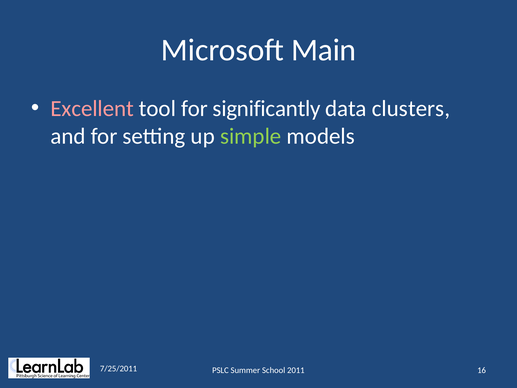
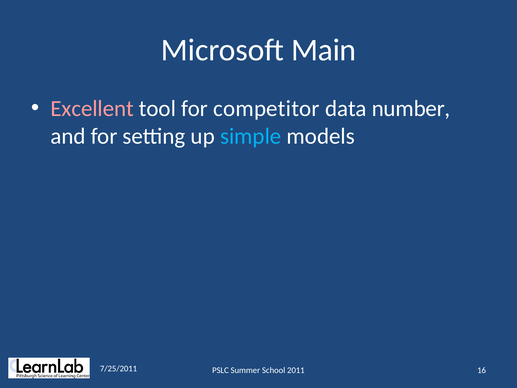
significantly: significantly -> competitor (266, 108)
clusters: clusters -> number (411, 108)
simple colour: light green -> light blue (251, 136)
